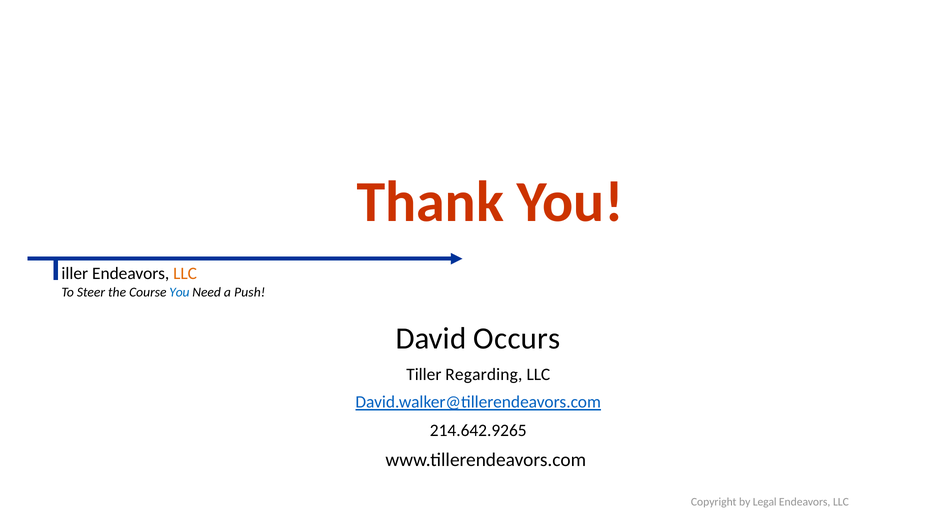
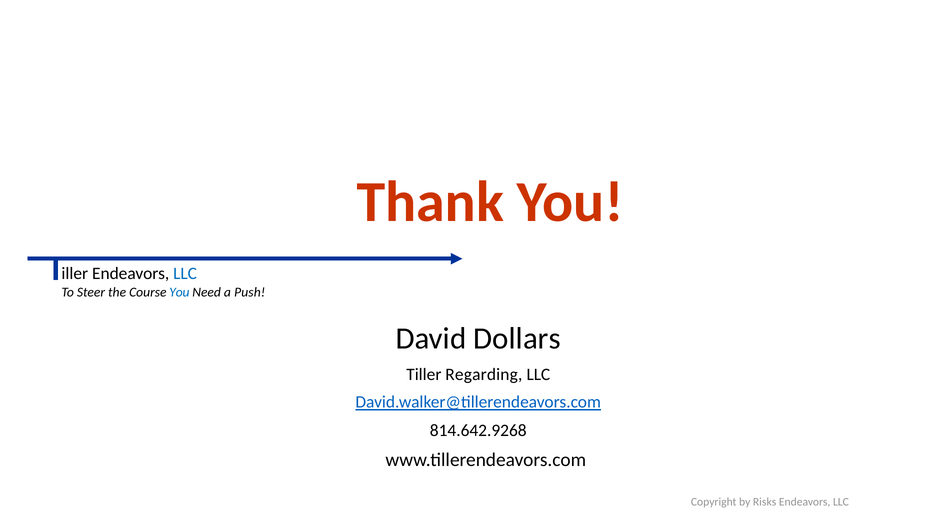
LLC colour: orange -> blue (185, 274)
Occurs: Occurs -> Dollars (517, 339)
214.642.9265: 214.642.9265 -> 814.642.9268 (478, 430)
Legal: Legal -> Risks (765, 502)
